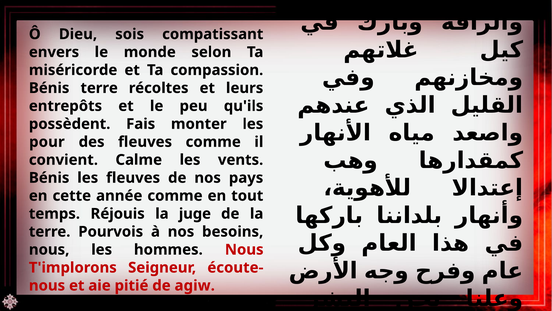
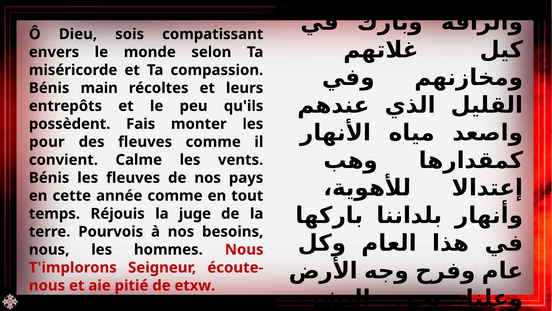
Bénis terre: terre -> main (99, 88)
agiw: agiw -> etxw (195, 285)
